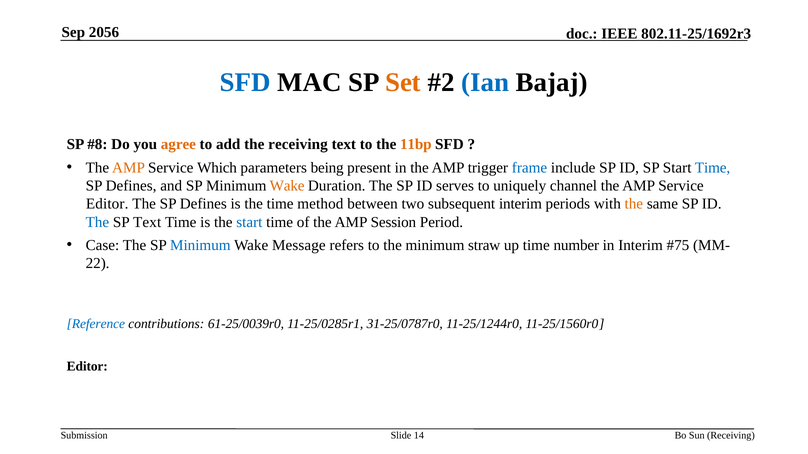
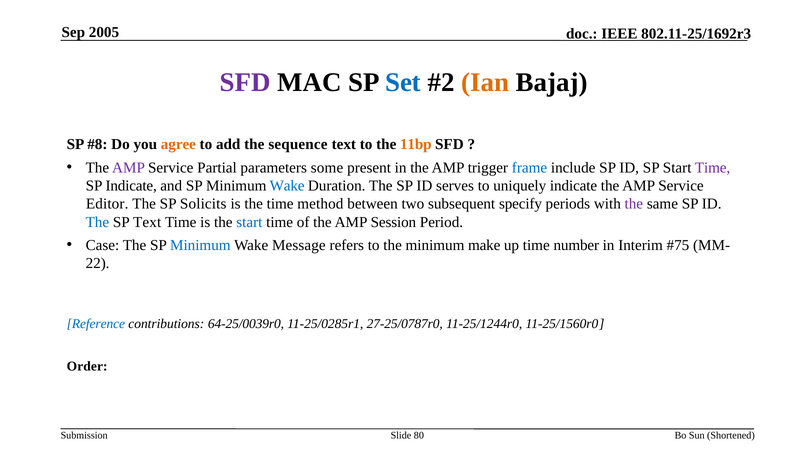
2056: 2056 -> 2005 (104, 32)
SFD colour: blue -> purple (245, 83)
Set colour: orange -> blue (403, 83)
Ian colour: blue -> orange (485, 83)
the receiving: receiving -> sequence (298, 144)
AMP colour: orange -> purple (129, 168)
Which: Which -> Partial (217, 168)
being: being -> some (327, 168)
Time colour: blue -> purple (713, 168)
Defines: Defines -> Indicate (131, 186)
Wake colour: orange -> blue (287, 186)
uniquely channel: channel -> indicate (574, 186)
The SP Defines: Defines -> Solicits (203, 204)
subsequent interim: interim -> specify (520, 204)
the colour: orange -> purple (634, 204)
straw: straw -> make (484, 246)
61-25/0039r0: 61-25/0039r0 -> 64-25/0039r0 (246, 324)
31-25/0787r0: 31-25/0787r0 -> 27-25/0787r0 (405, 324)
Editor: Editor -> Order (87, 367)
14: 14 -> 80 (419, 436)
Sun Receiving: Receiving -> Shortened (731, 436)
